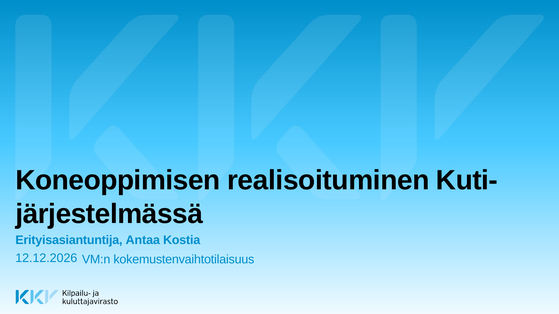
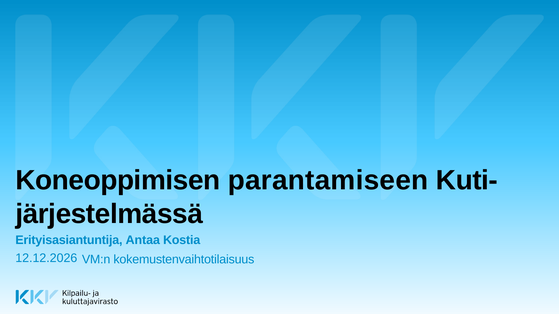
realisoituminen: realisoituminen -> parantamiseen (328, 181)
